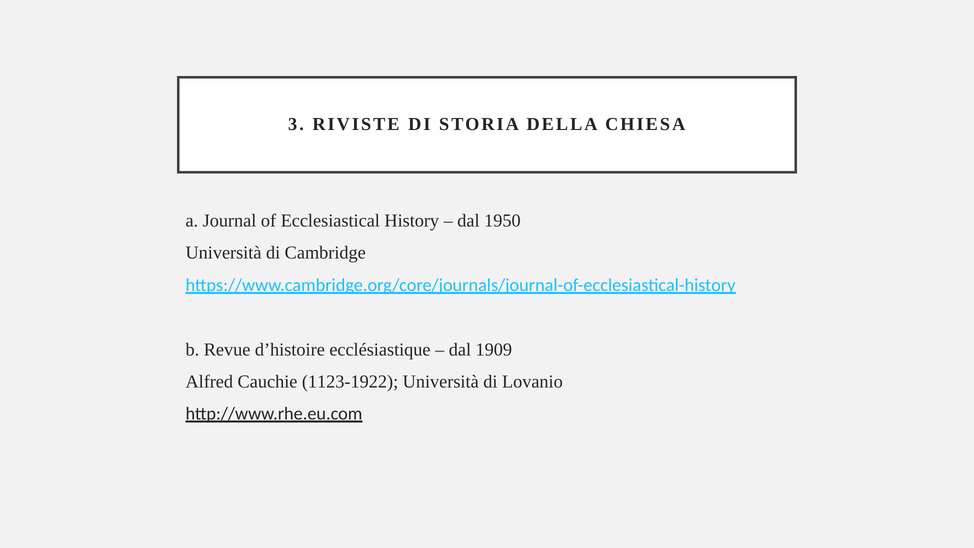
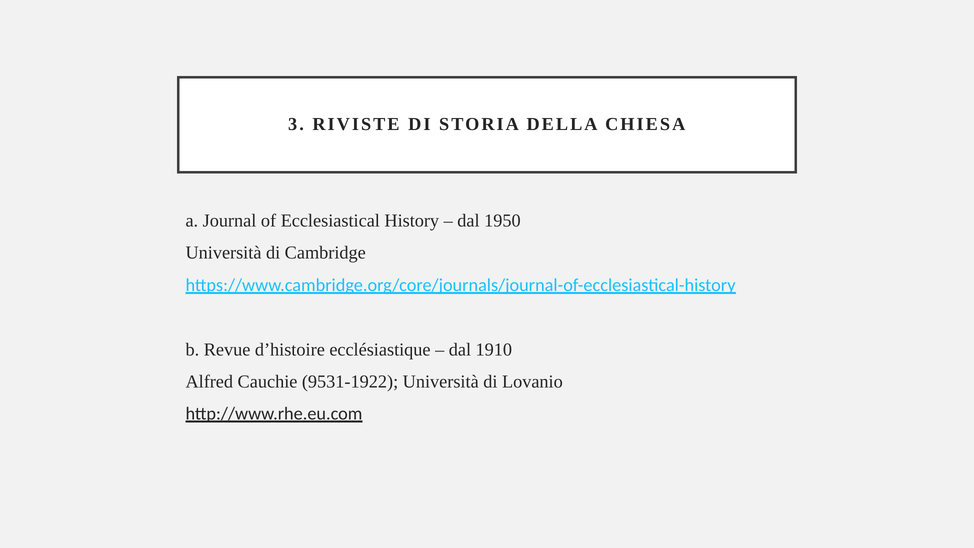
1909: 1909 -> 1910 (494, 349)
1123-1922: 1123-1922 -> 9531-1922 (350, 382)
